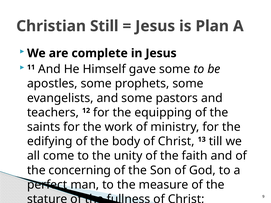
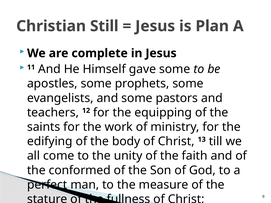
concerning: concerning -> conformed (80, 170)
